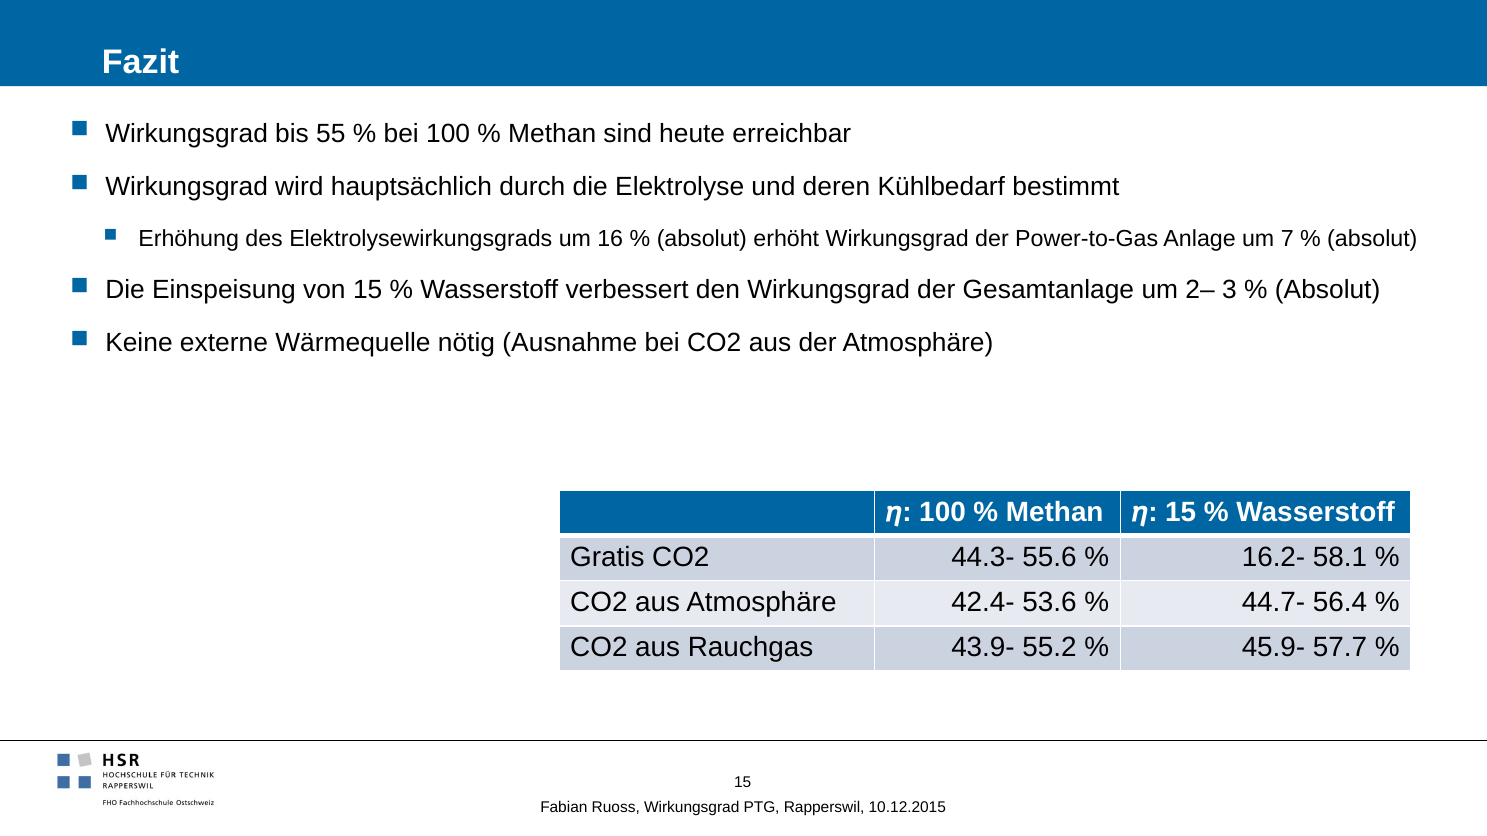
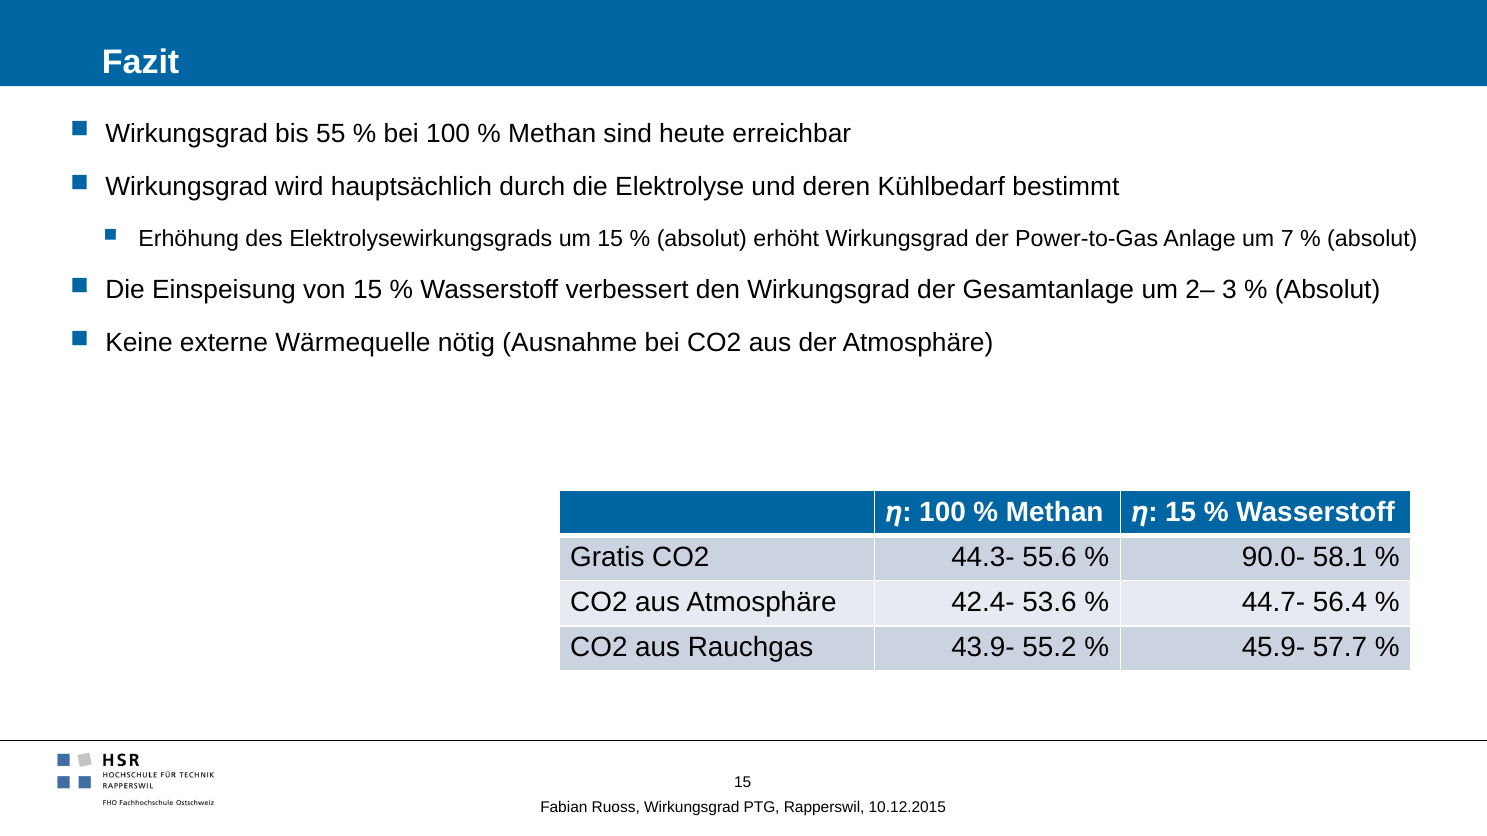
um 16: 16 -> 15 (610, 239)
16.2-: 16.2- -> 90.0- (1274, 557)
